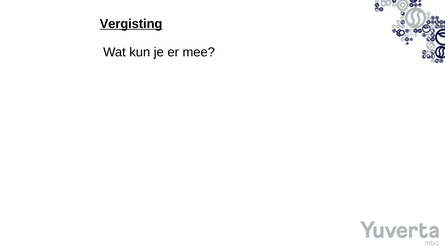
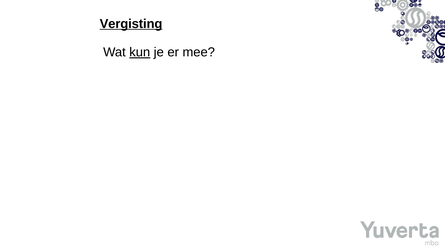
kun underline: none -> present (140, 52)
